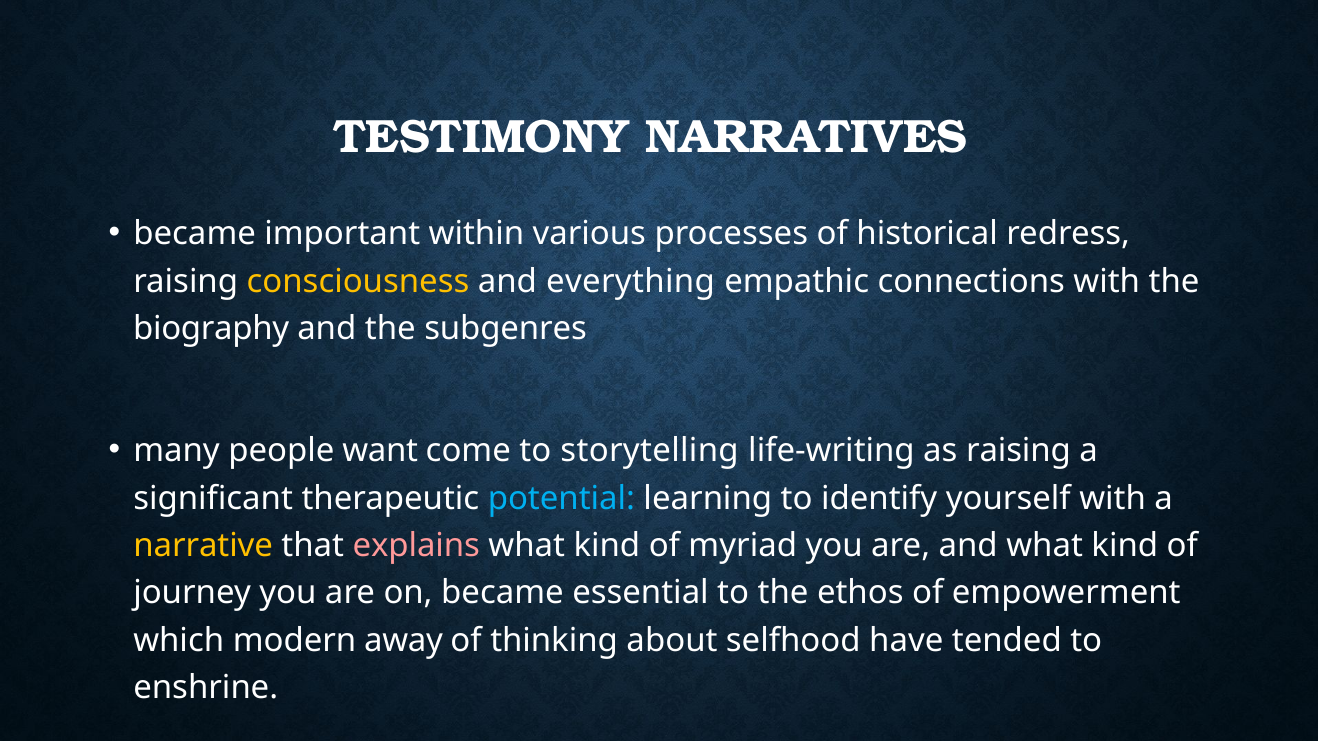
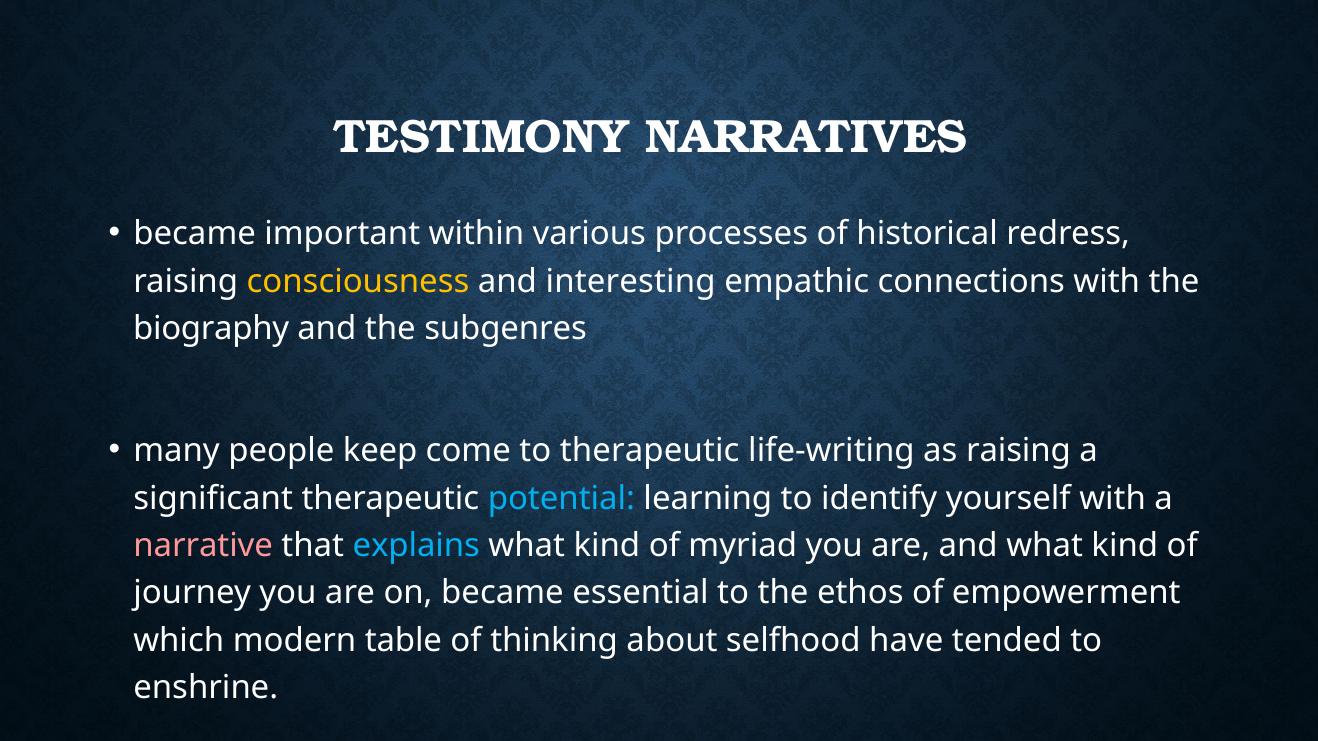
everything: everything -> interesting (631, 281)
want: want -> keep (380, 451)
to storytelling: storytelling -> therapeutic (650, 451)
narrative colour: yellow -> pink (203, 546)
explains colour: pink -> light blue (416, 546)
away: away -> table (403, 641)
